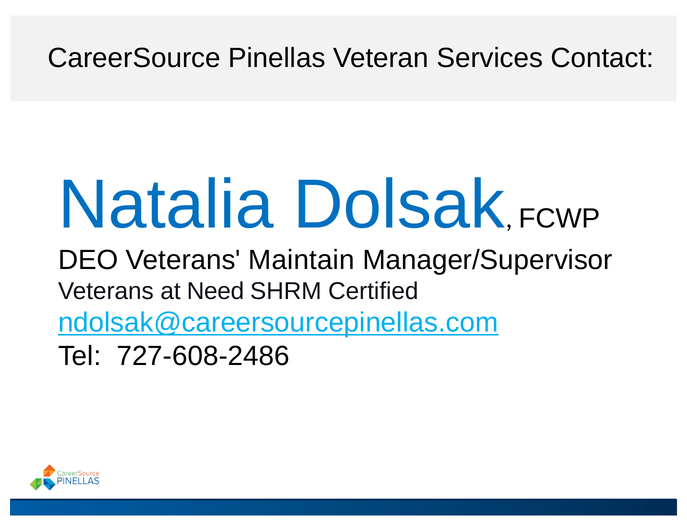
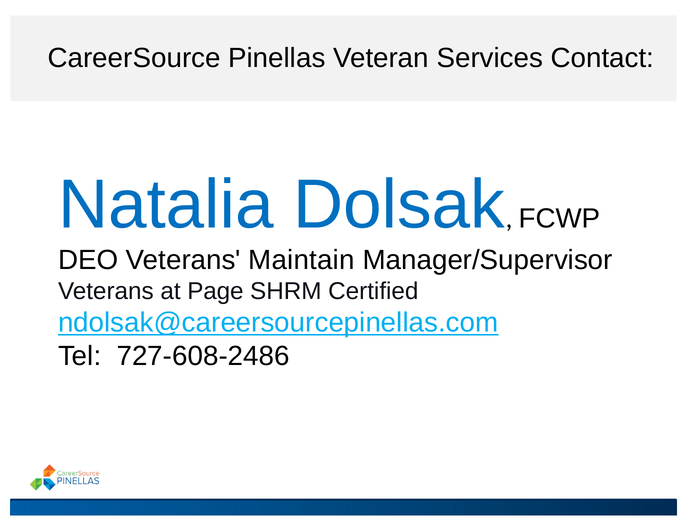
Need: Need -> Page (215, 291)
